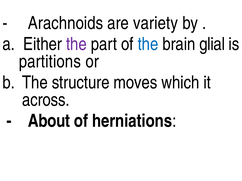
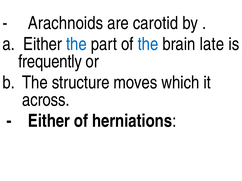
variety: variety -> carotid (156, 23)
the colour: purple -> blue (76, 44)
glial: glial -> late (212, 44)
partitions: partitions -> frequently (50, 62)
About: About -> Either (49, 121)
